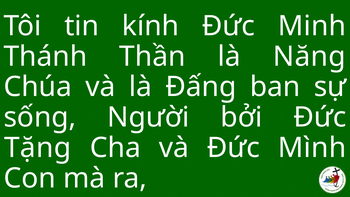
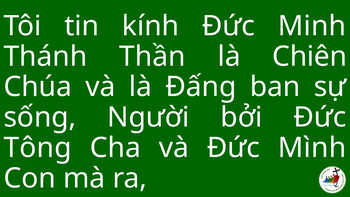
Năng: Năng -> Chiên (310, 56)
Tặng: Tặng -> Tông (38, 148)
